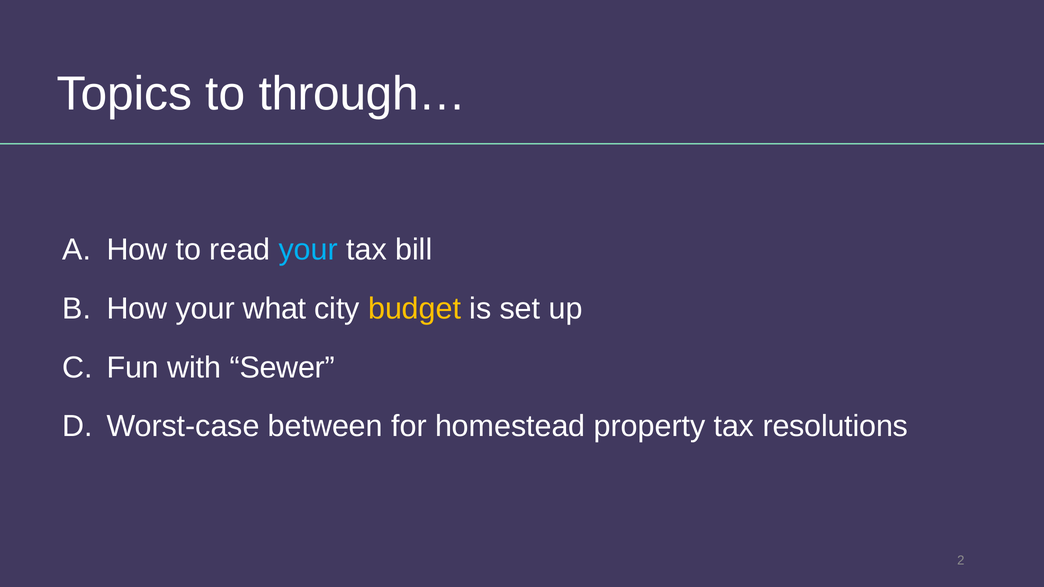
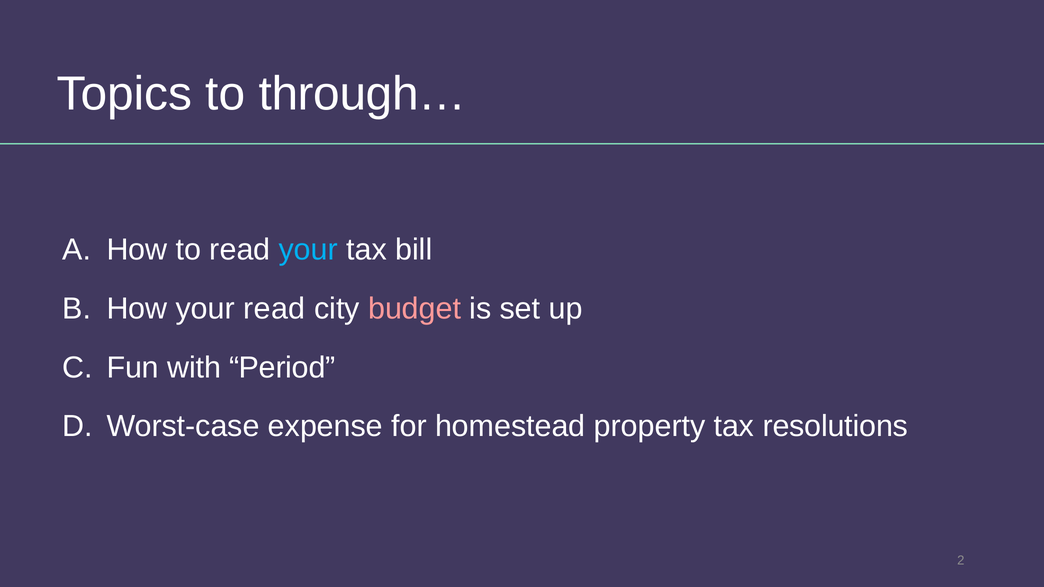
your what: what -> read (274, 309)
budget colour: yellow -> pink (415, 309)
Sewer: Sewer -> Period (282, 368)
between: between -> expense (325, 427)
